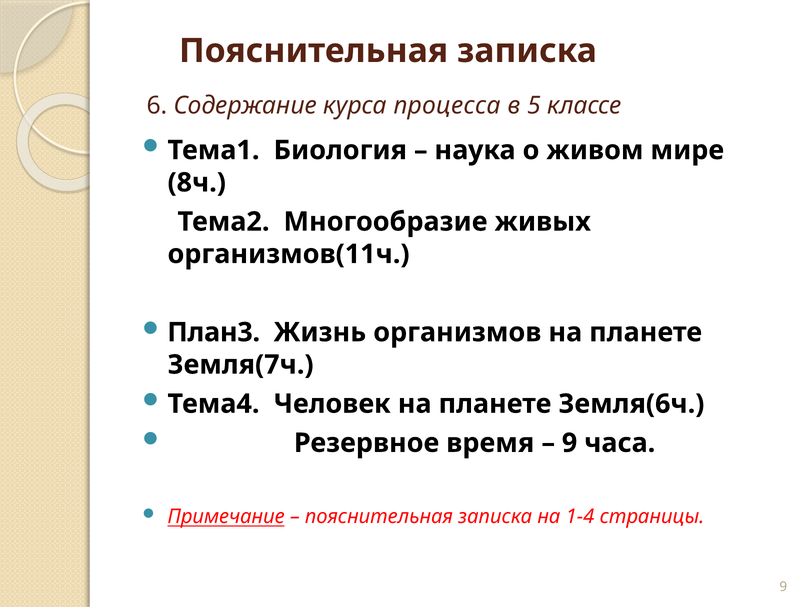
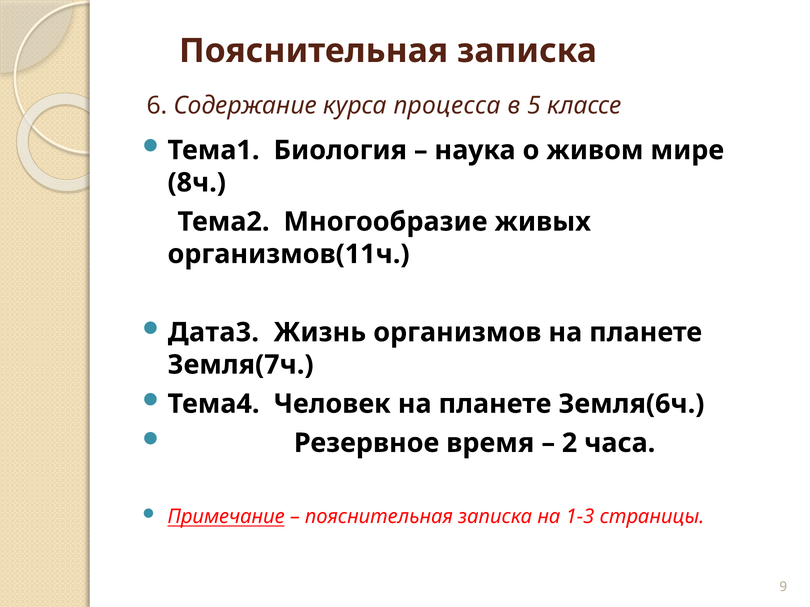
План3: План3 -> Дата3 (213, 333)
9: 9 -> 2 (570, 443)
1-4: 1-4 -> 1-3 (580, 517)
